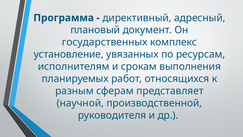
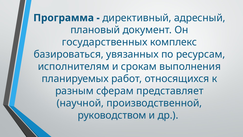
установление: установление -> базироваться (69, 54)
руководителя: руководителя -> руководством (112, 115)
